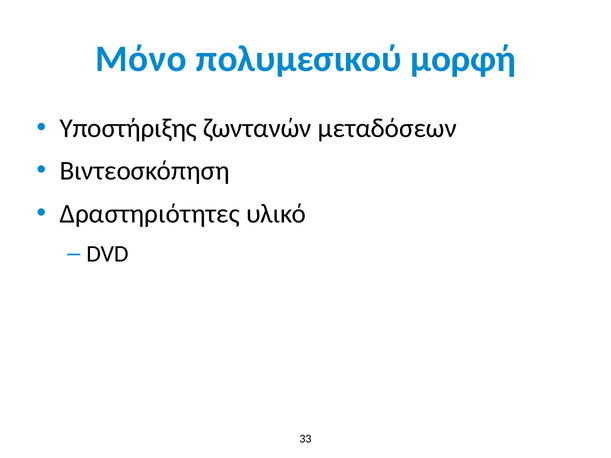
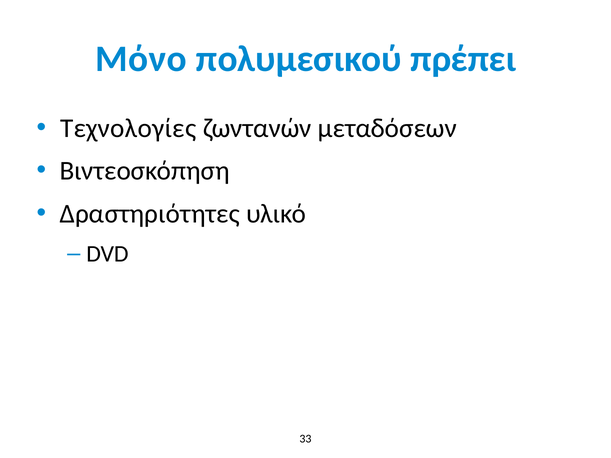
μορφή: μορφή -> πρέπει (463, 59)
Υποστήριξης: Υποστήριξης -> Τεχνολογίες (128, 128)
